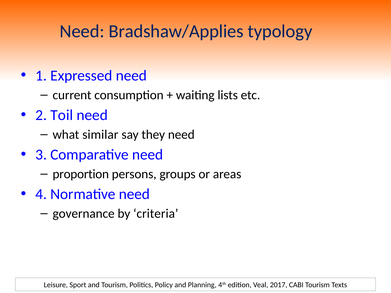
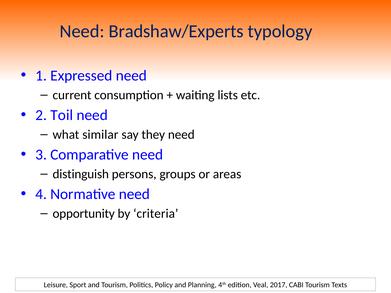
Bradshaw/Applies: Bradshaw/Applies -> Bradshaw/Experts (176, 31)
proportion: proportion -> distinguish (81, 174)
governance: governance -> opportunity (84, 214)
